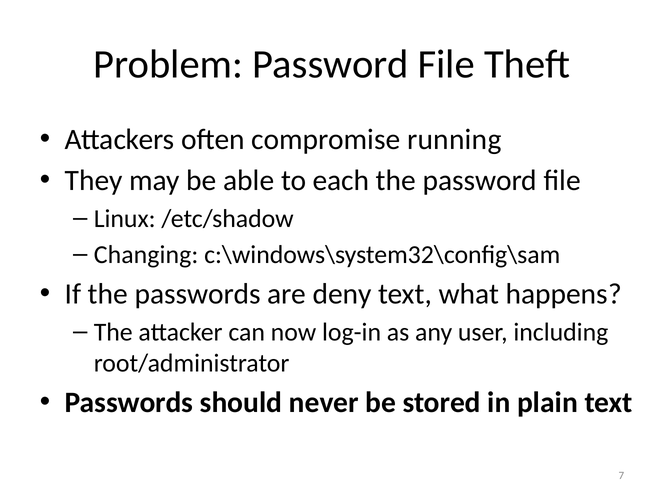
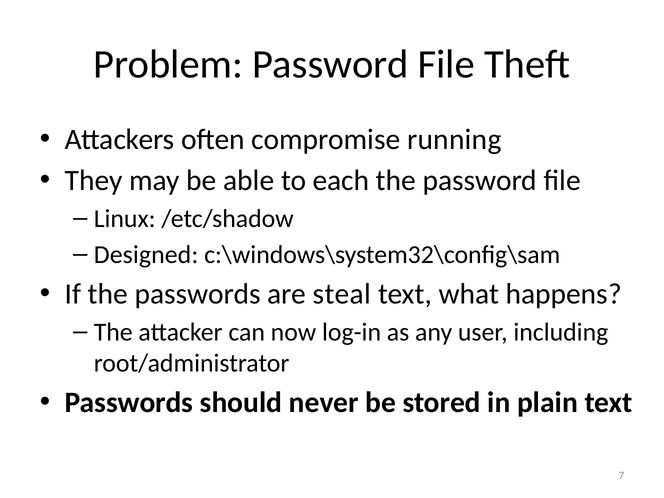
Changing: Changing -> Designed (146, 255)
deny: deny -> steal (342, 294)
